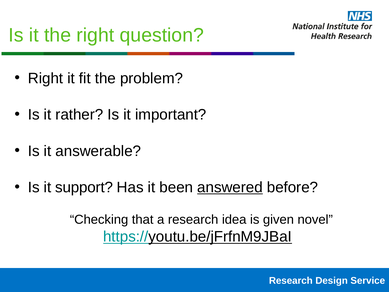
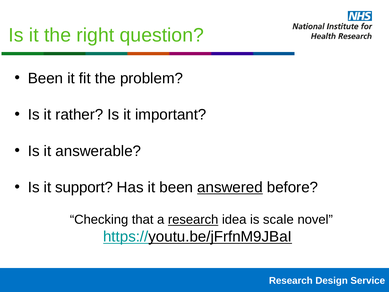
Right: Right -> Been (46, 78)
research underline: none -> present (193, 220)
given: given -> scale (278, 220)
